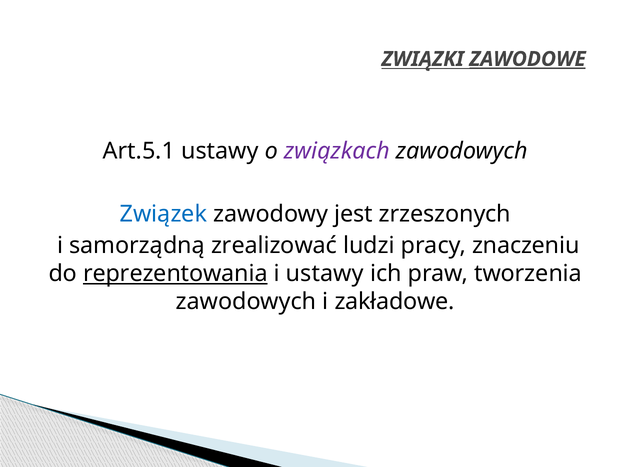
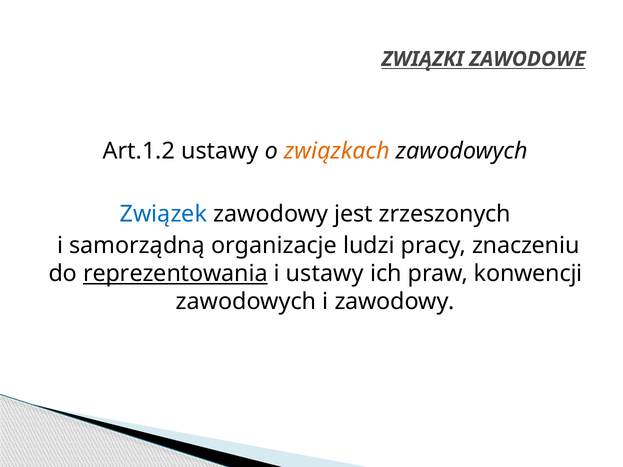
ZAWODOWE underline: present -> none (528, 59)
Art.5.1: Art.5.1 -> Art.1.2 (139, 151)
związkach colour: purple -> orange (337, 151)
zrealizować: zrealizować -> organizacje (274, 246)
tworzenia: tworzenia -> konwencji (528, 274)
i zakładowe: zakładowe -> zawodowy (395, 302)
